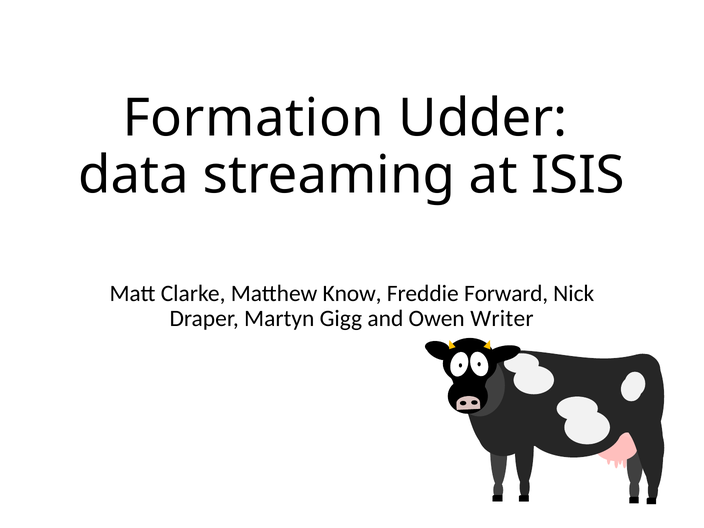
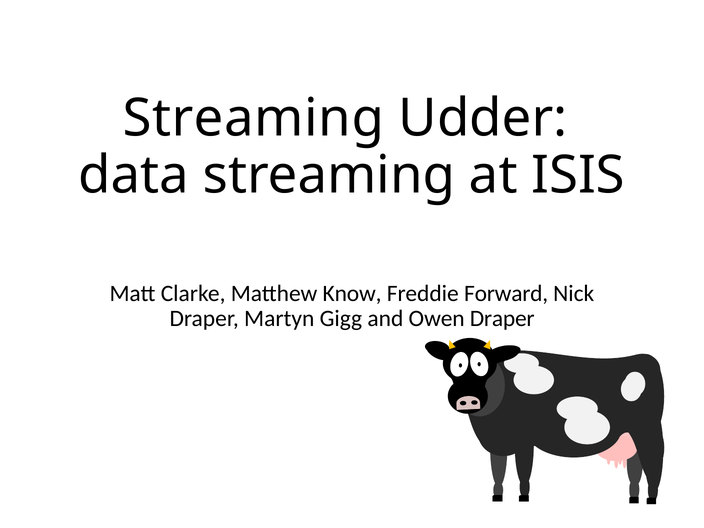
Formation: Formation -> Streaming (253, 118)
Owen Writer: Writer -> Draper (502, 319)
